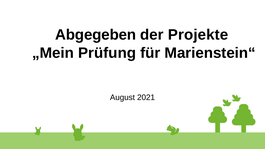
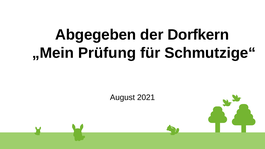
Projekte: Projekte -> Dorfkern (198, 35)
Marienstein“: Marienstein“ -> Schmutzige“ (210, 53)
